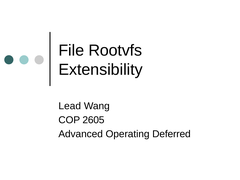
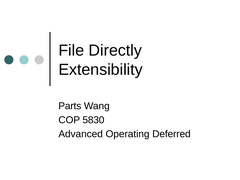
Rootvfs: Rootvfs -> Directly (115, 51)
Lead: Lead -> Parts (70, 106)
2605: 2605 -> 5830 (93, 120)
